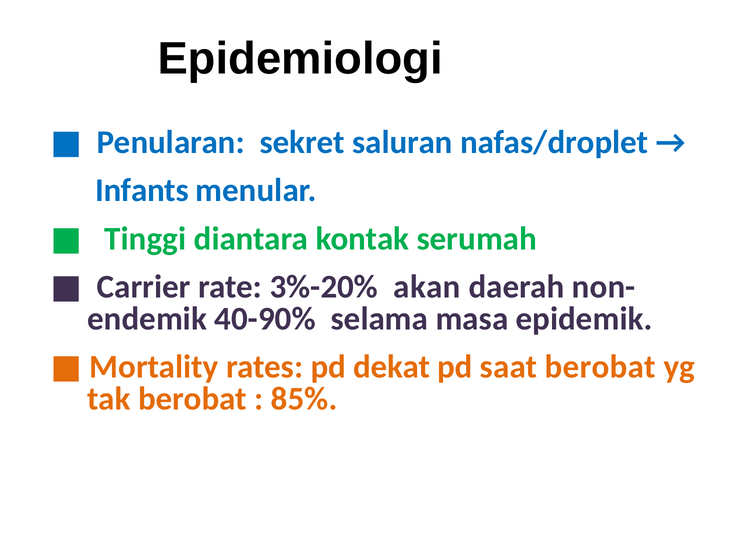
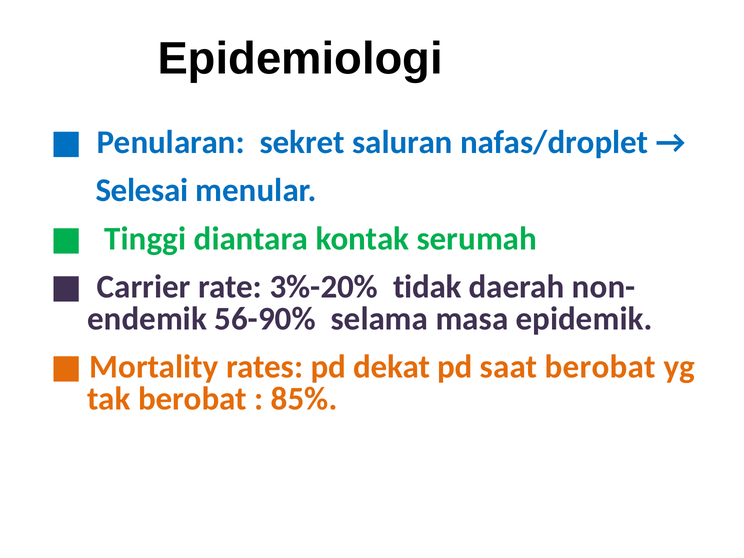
Infants: Infants -> Selesai (142, 190)
akan: akan -> tidak (427, 287)
40-90%: 40-90% -> 56-90% (265, 319)
